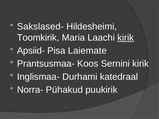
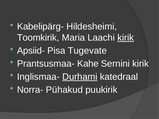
Sakslased-: Sakslased- -> Kabelipärg- (40, 27)
Laiemate: Laiemate -> Tugevate (87, 51)
Koos: Koos -> Kahe (88, 64)
Durhami underline: none -> present (80, 77)
